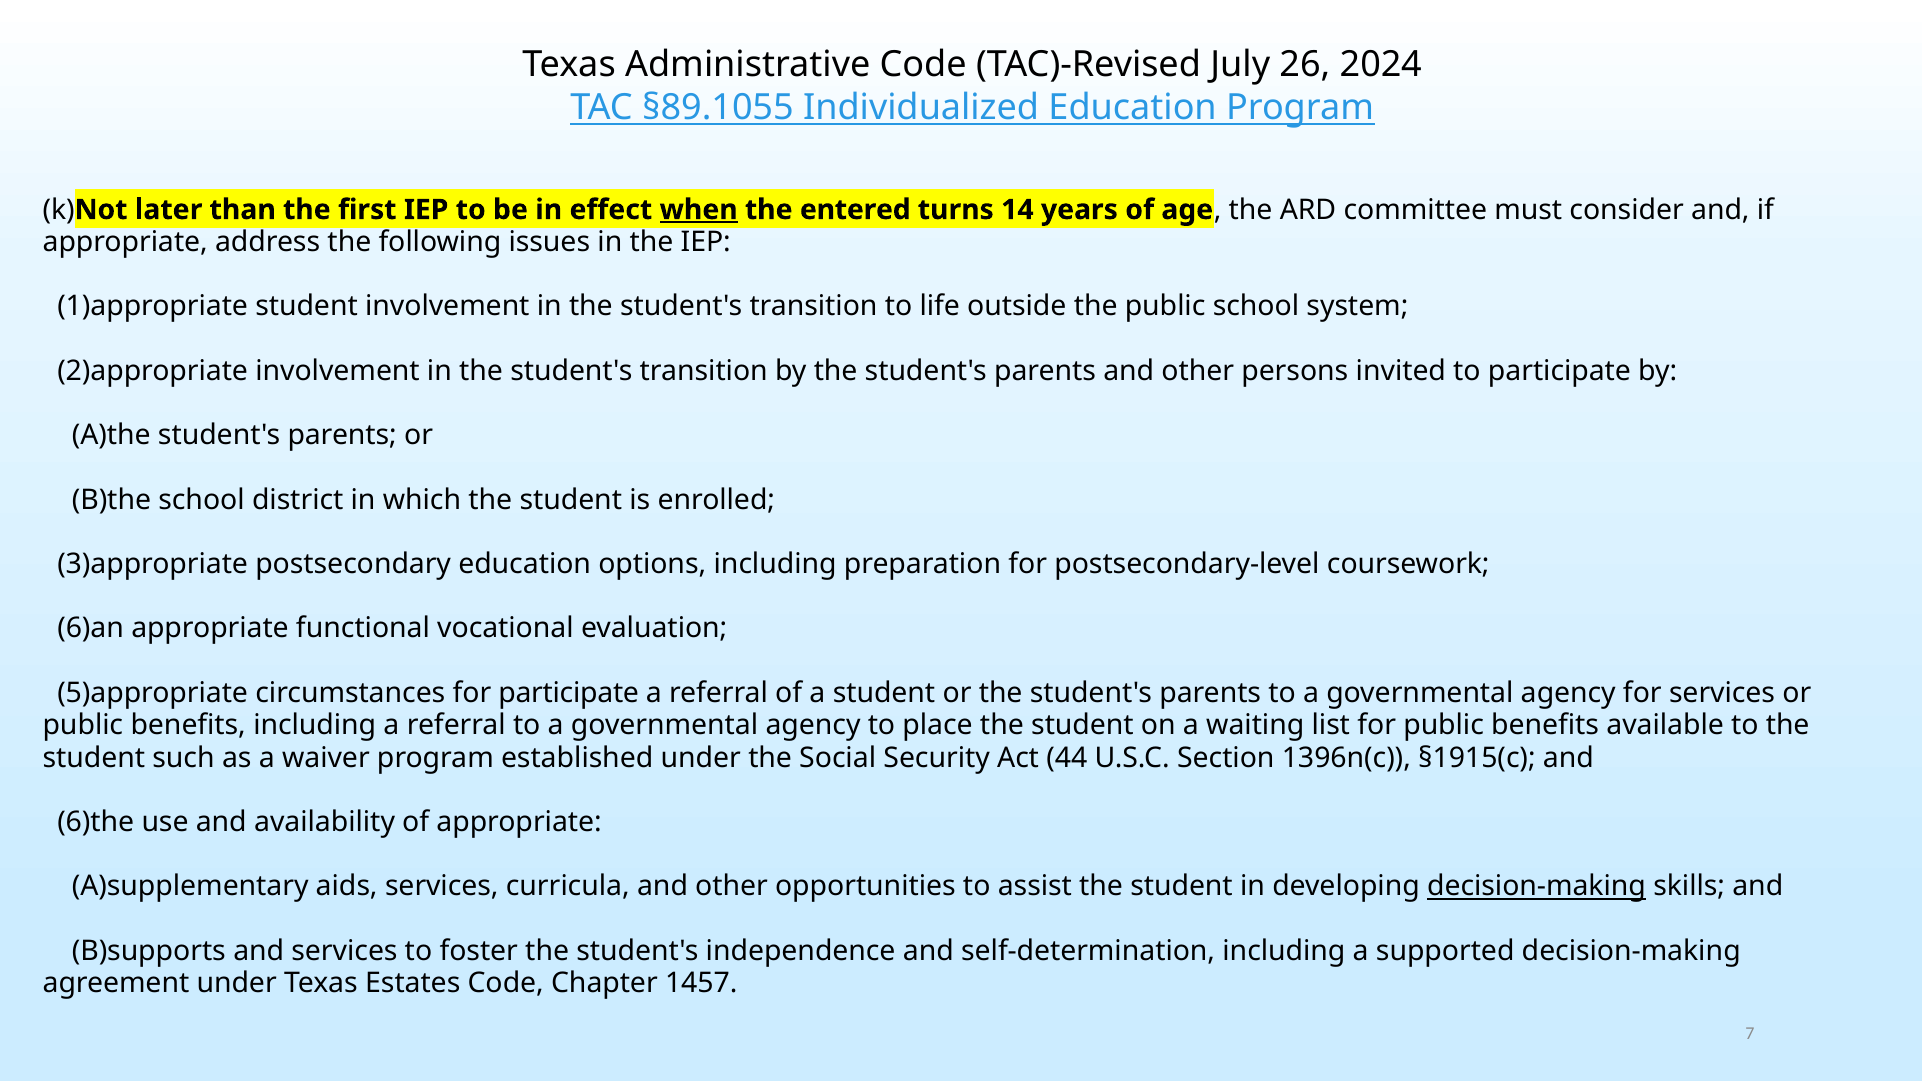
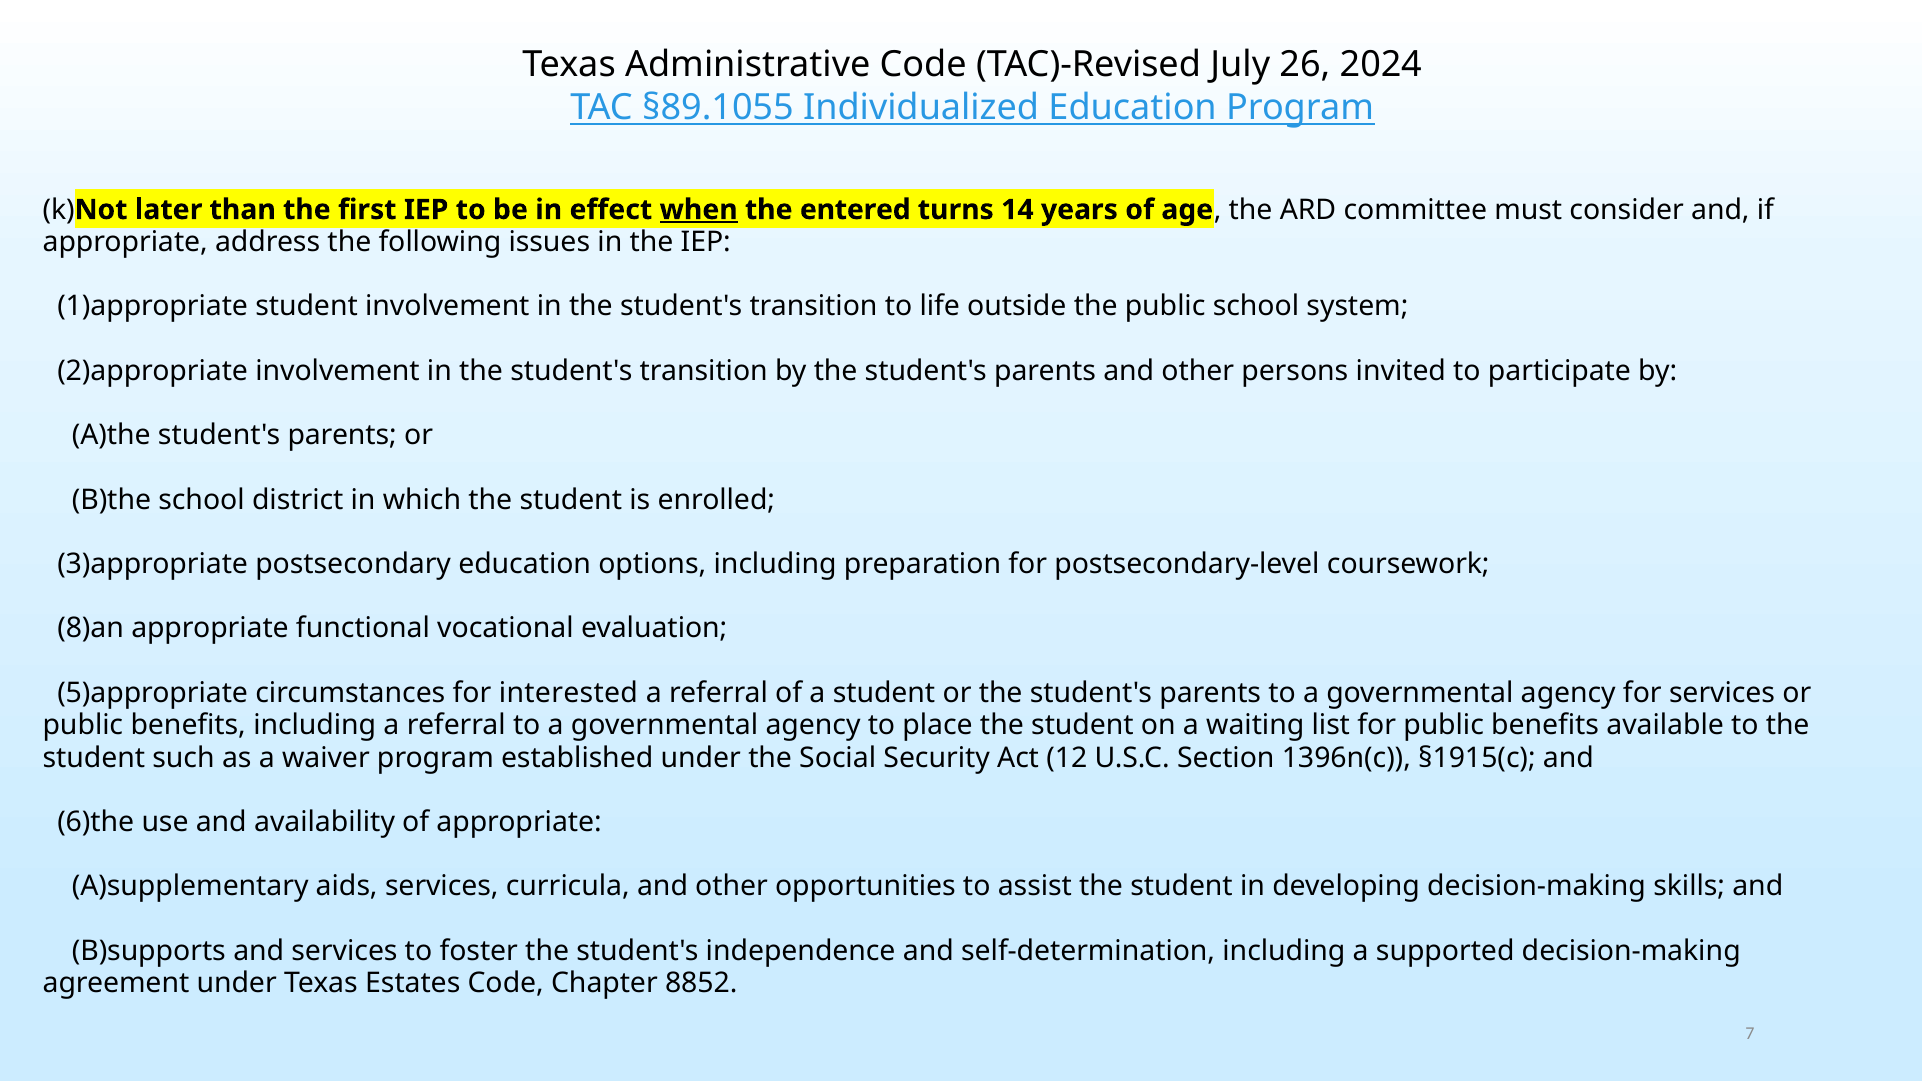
6)an: 6)an -> 8)an (91, 629)
for participate: participate -> interested (568, 693)
44: 44 -> 12 (1067, 758)
decision-making underline: present -> none (1537, 887)
1457: 1457 -> 8852 (701, 983)
